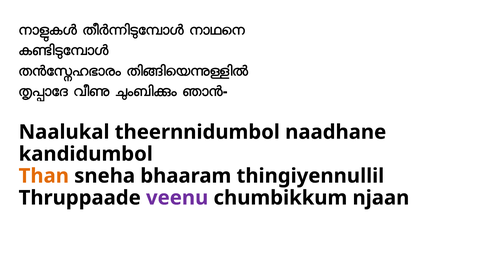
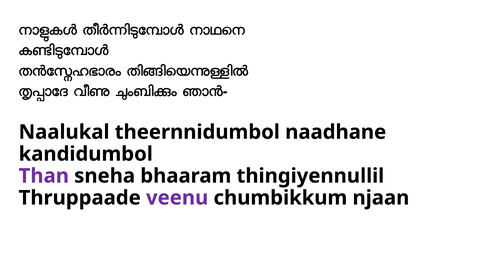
Than colour: orange -> purple (44, 176)
